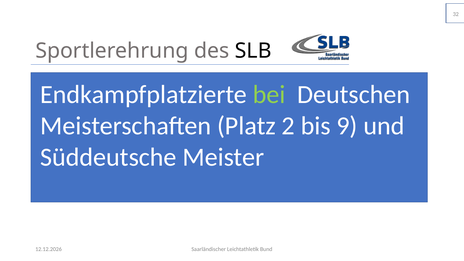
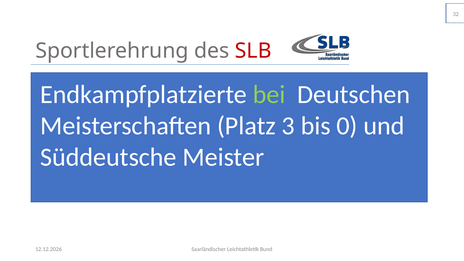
SLB colour: black -> red (253, 51)
2: 2 -> 3 (288, 126)
9: 9 -> 0 (347, 126)
